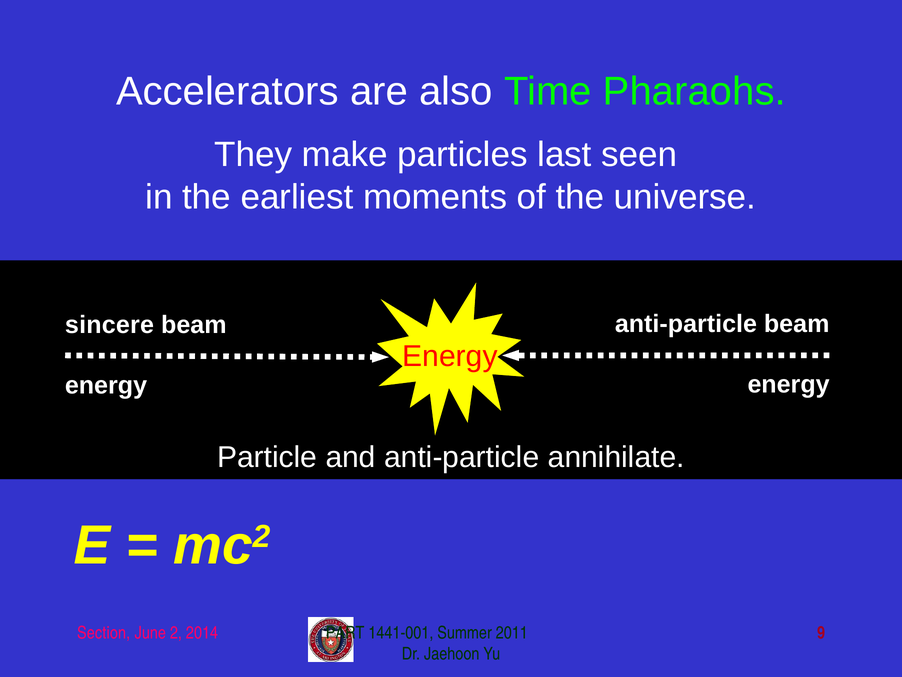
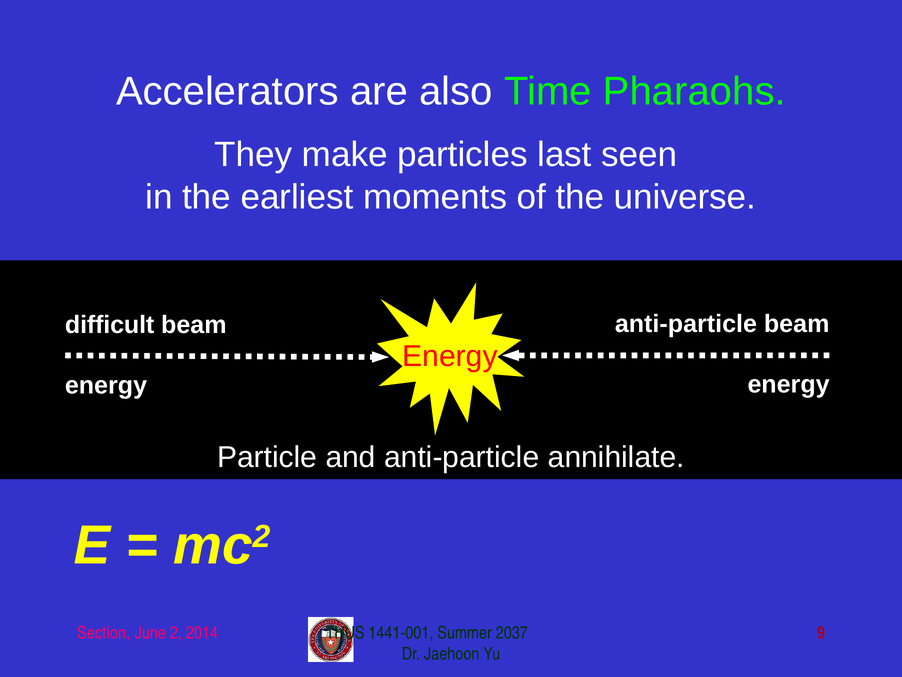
sincere: sincere -> difficult (110, 325)
PART: PART -> THUS (345, 633)
2011: 2011 -> 2037 (512, 633)
